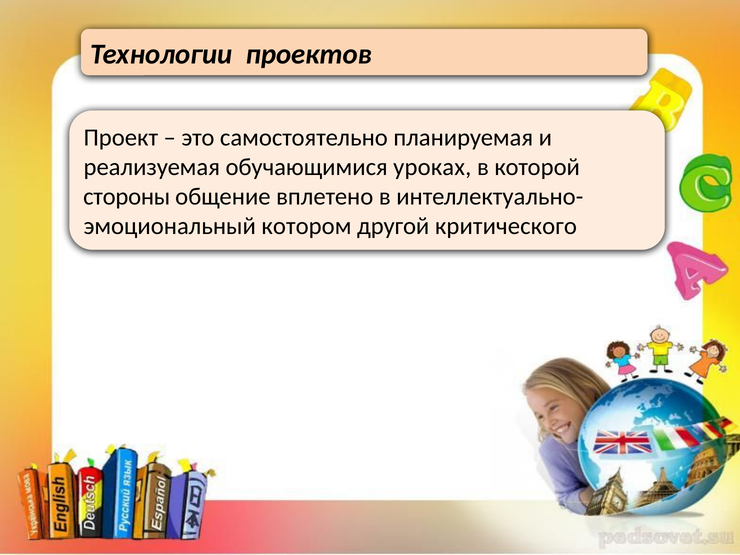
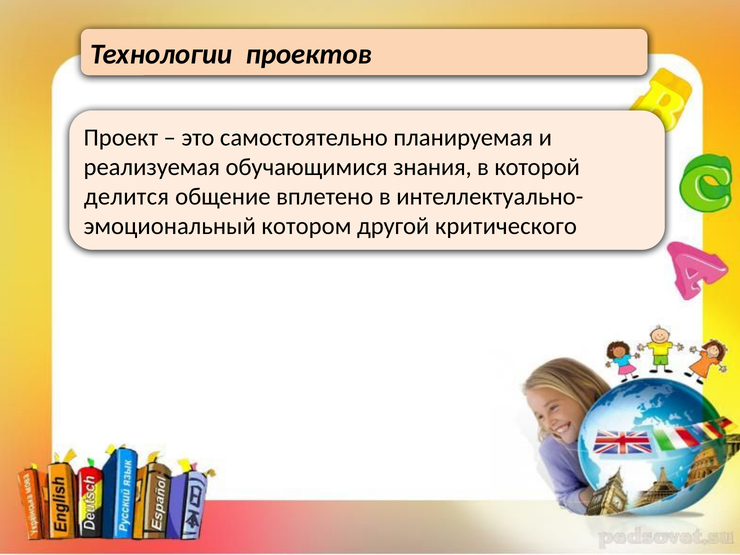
уроках: уроках -> знания (432, 167)
стороны: стороны -> делится (126, 197)
